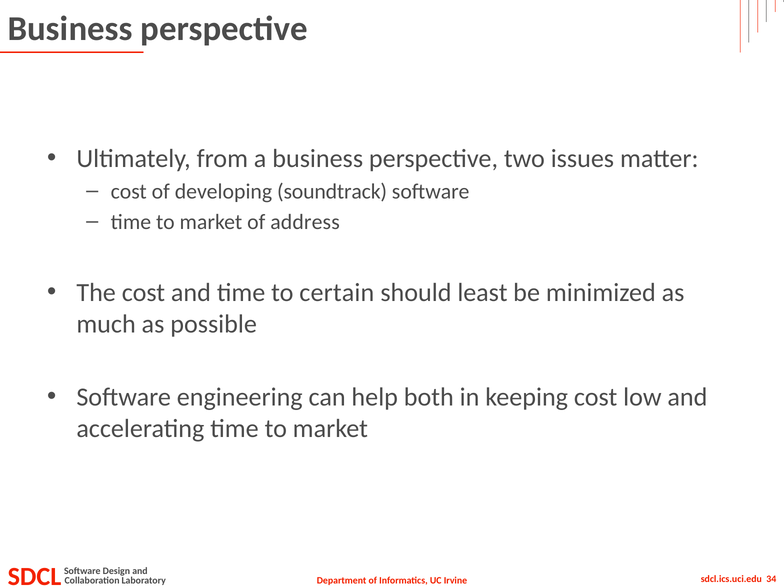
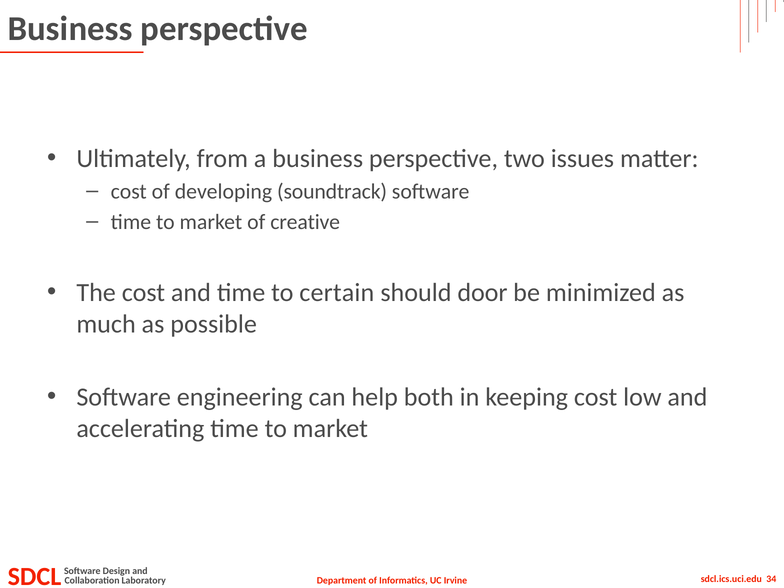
address: address -> creative (305, 222)
least: least -> door (482, 293)
